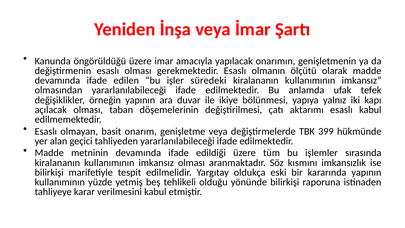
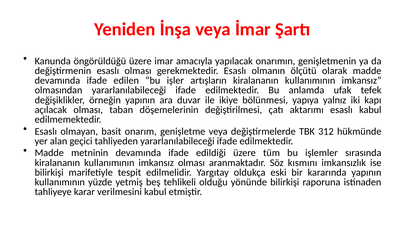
süredeki: süredeki -> artışların (209, 80)
399: 399 -> 312 (326, 131)
